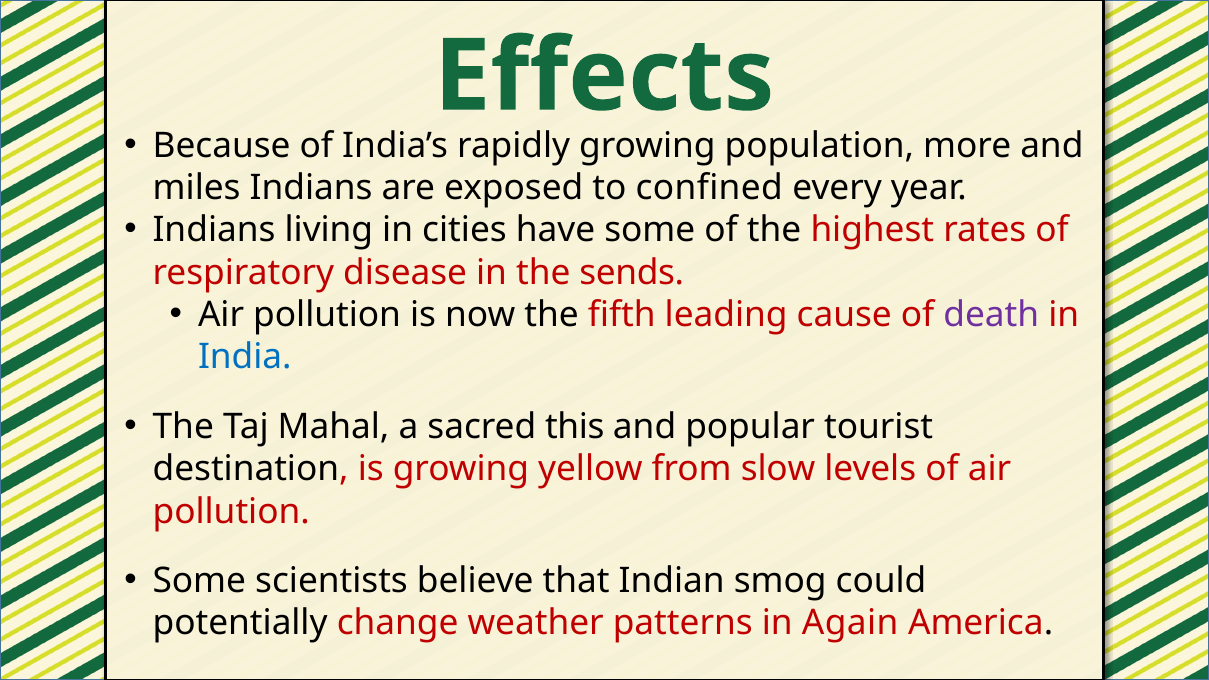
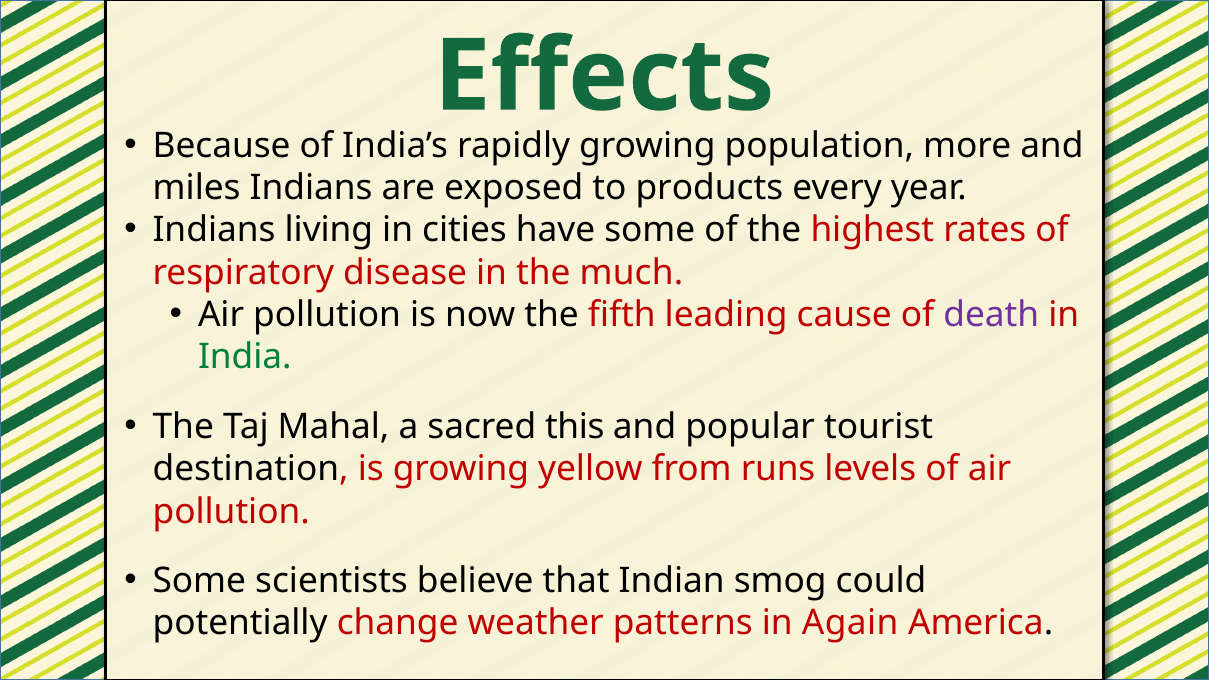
confined: confined -> products (709, 188)
sends: sends -> much (631, 273)
India colour: blue -> green (245, 357)
slow: slow -> runs (778, 469)
